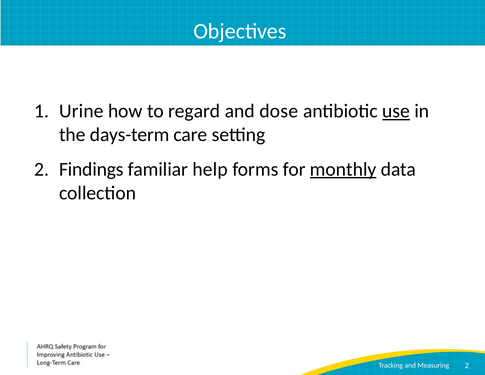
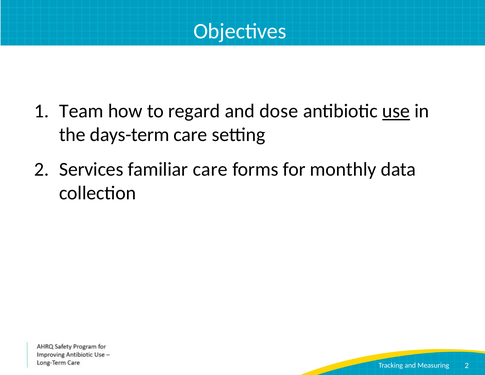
Urine: Urine -> Team (81, 111)
Findings: Findings -> Services (91, 169)
familiar help: help -> care (210, 169)
monthly underline: present -> none (343, 169)
